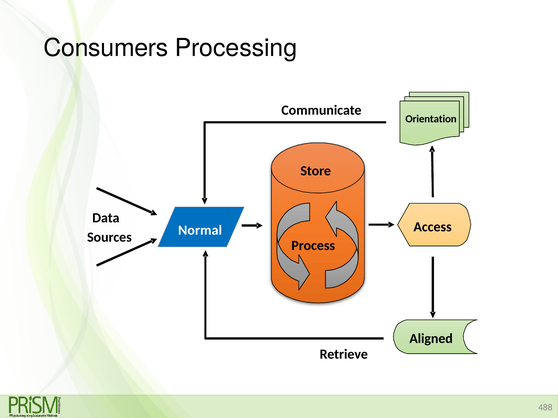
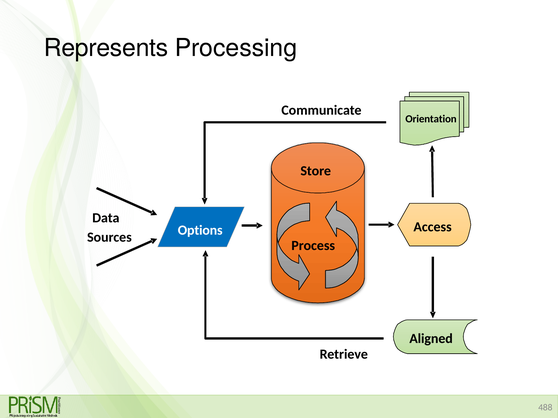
Consumers: Consumers -> Represents (106, 48)
Normal: Normal -> Options (200, 230)
